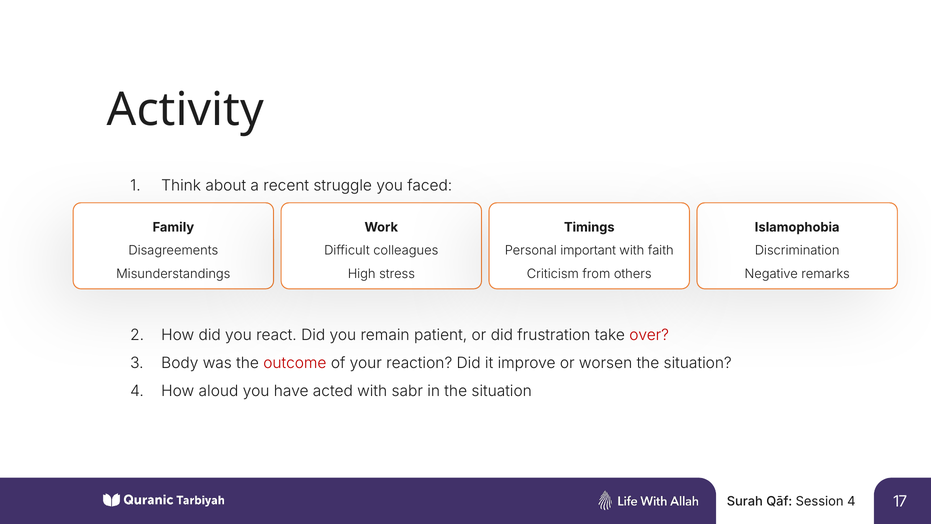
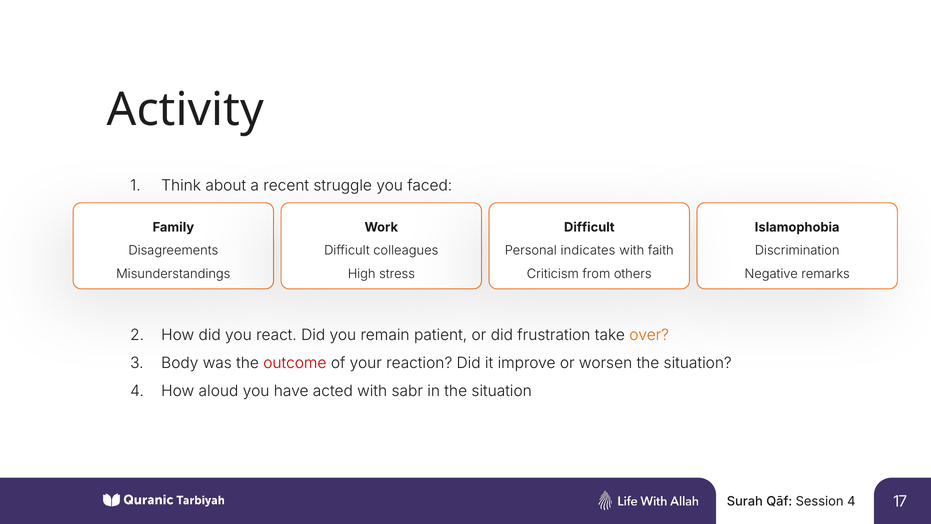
Timings: Timings -> Difficult (589, 227)
important: important -> indicates (588, 250)
over colour: red -> orange (649, 335)
